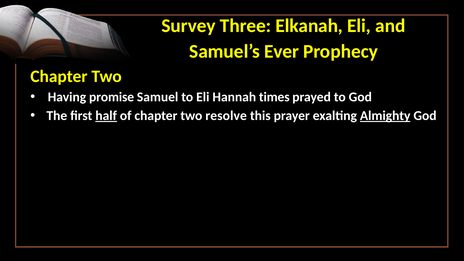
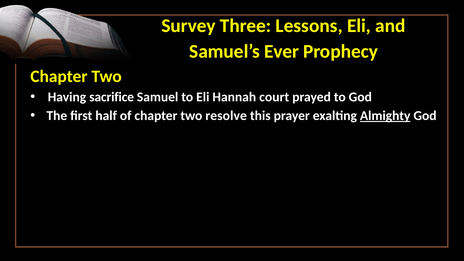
Elkanah: Elkanah -> Lessons (309, 26)
promise: promise -> sacrifice (112, 97)
times: times -> court (274, 97)
half underline: present -> none (106, 116)
